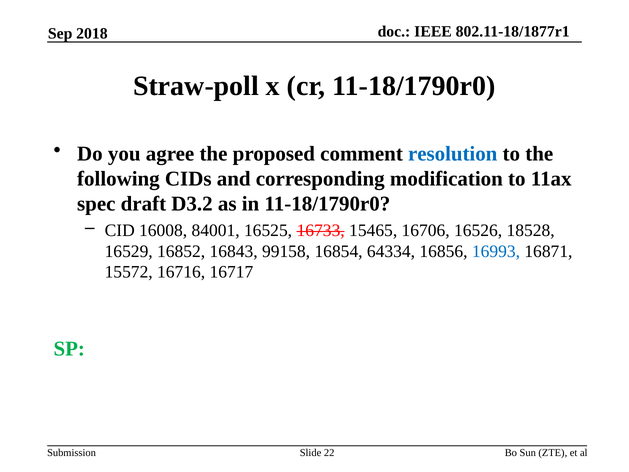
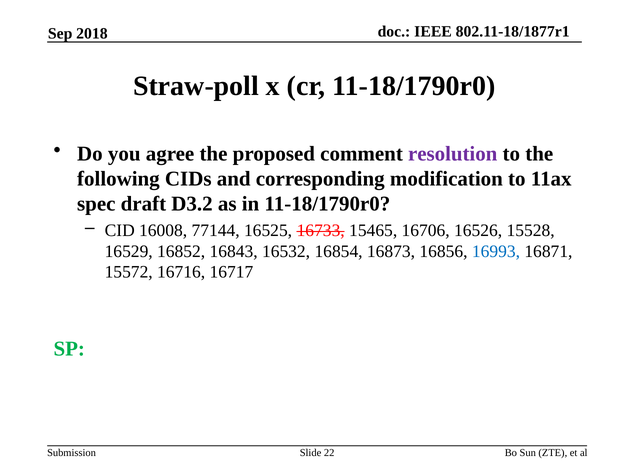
resolution colour: blue -> purple (453, 153)
84001: 84001 -> 77144 (216, 230)
18528: 18528 -> 15528 (531, 230)
99158: 99158 -> 16532 (286, 251)
64334: 64334 -> 16873 (391, 251)
